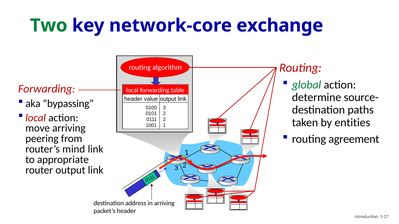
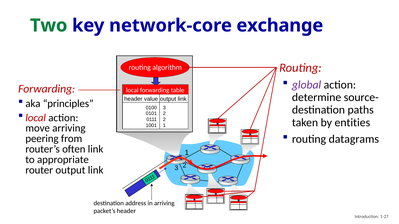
global colour: green -> purple (307, 85)
bypassing: bypassing -> principles (68, 104)
agreement: agreement -> datagrams (354, 139)
mind: mind -> often (74, 149)
